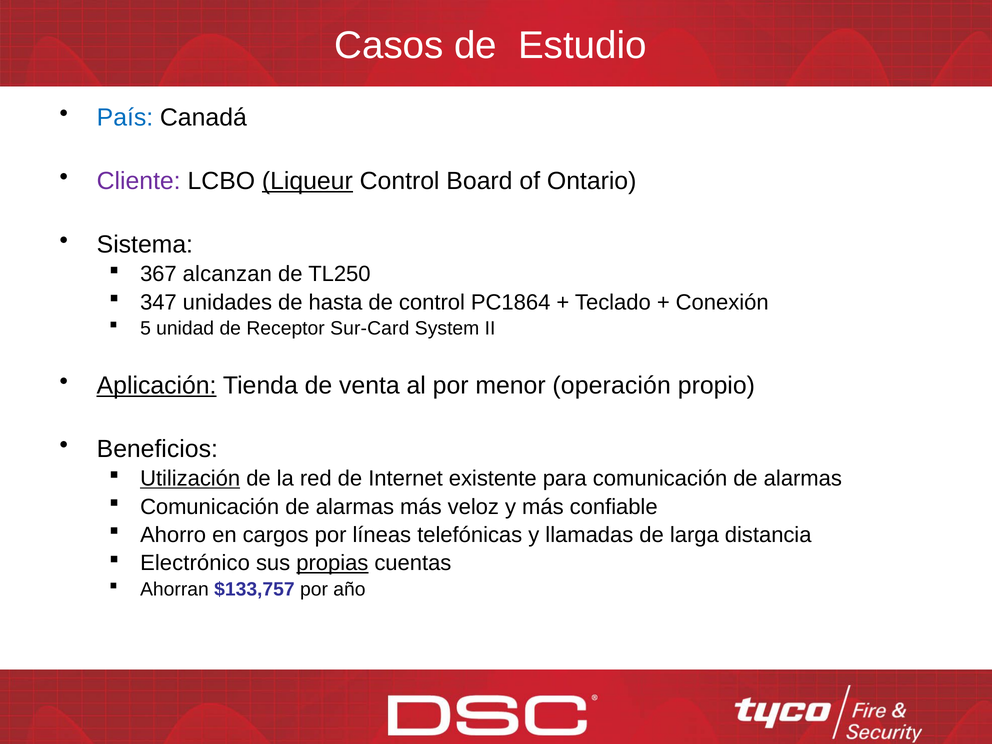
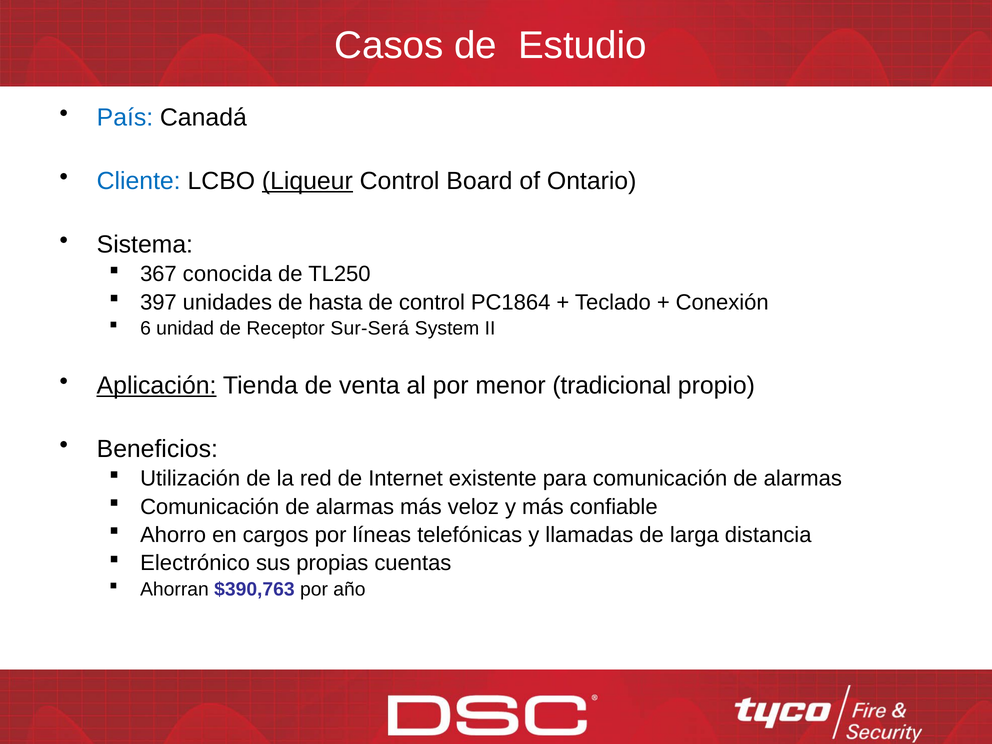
Cliente colour: purple -> blue (139, 181)
alcanzan: alcanzan -> conocida (227, 274)
347: 347 -> 397 (158, 302)
5: 5 -> 6 (145, 328)
Sur-Card: Sur-Card -> Sur-Será (370, 328)
operación: operación -> tradicional (612, 385)
Utilización underline: present -> none (190, 479)
propias underline: present -> none (332, 563)
$133,757: $133,757 -> $390,763 (254, 589)
